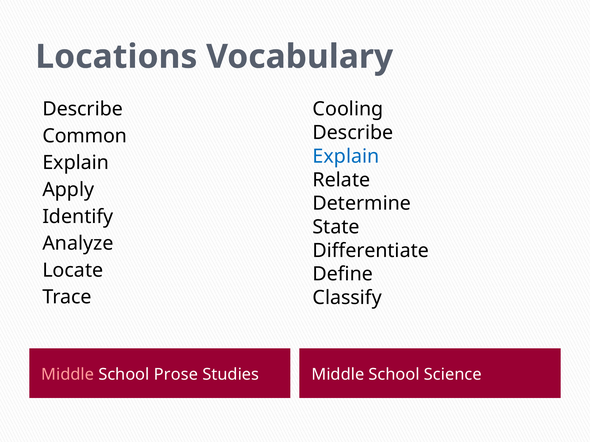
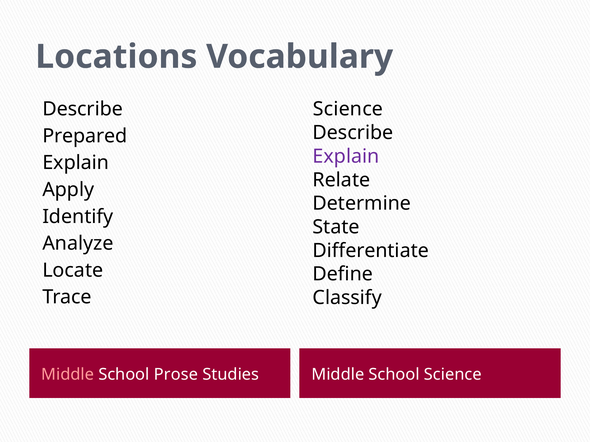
Cooling: Cooling -> Science (348, 109)
Common: Common -> Prepared (85, 136)
Explain colour: blue -> purple (346, 156)
